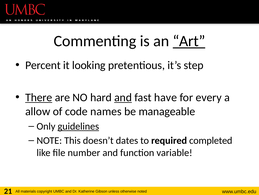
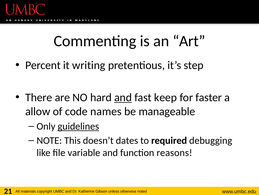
Art underline: present -> none (189, 41)
looking: looking -> writing (89, 65)
There underline: present -> none (39, 97)
have: have -> keep (166, 97)
every: every -> faster (209, 97)
completed: completed -> debugging (211, 140)
number: number -> variable (84, 152)
variable: variable -> reasons (174, 152)
